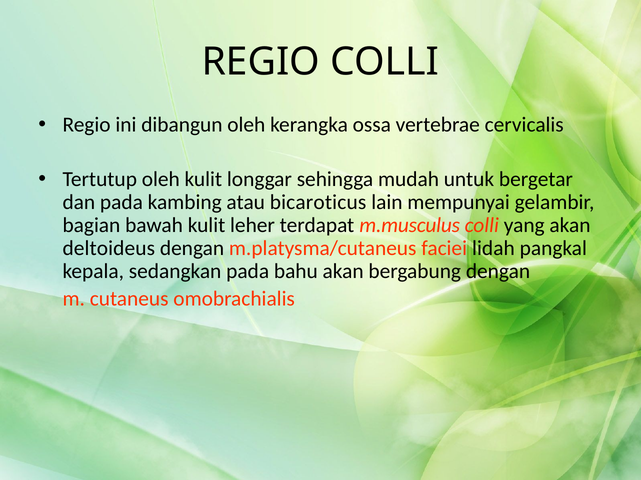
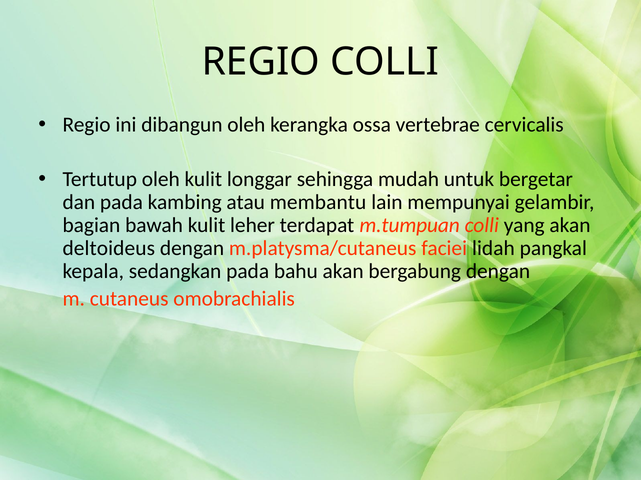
bicaroticus: bicaroticus -> membantu (318, 203)
m.musculus: m.musculus -> m.tumpuan (410, 226)
